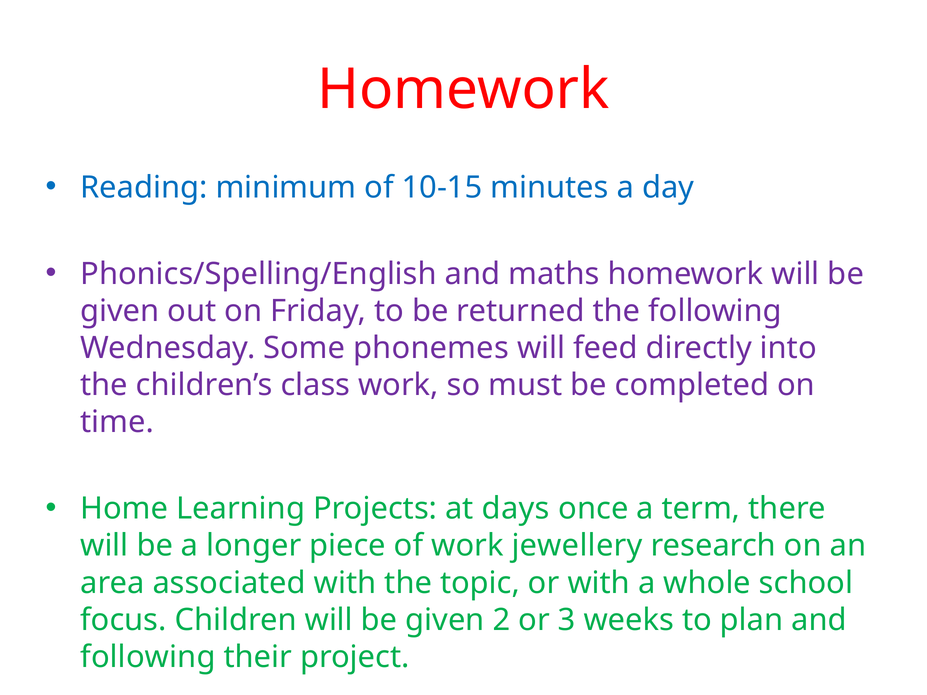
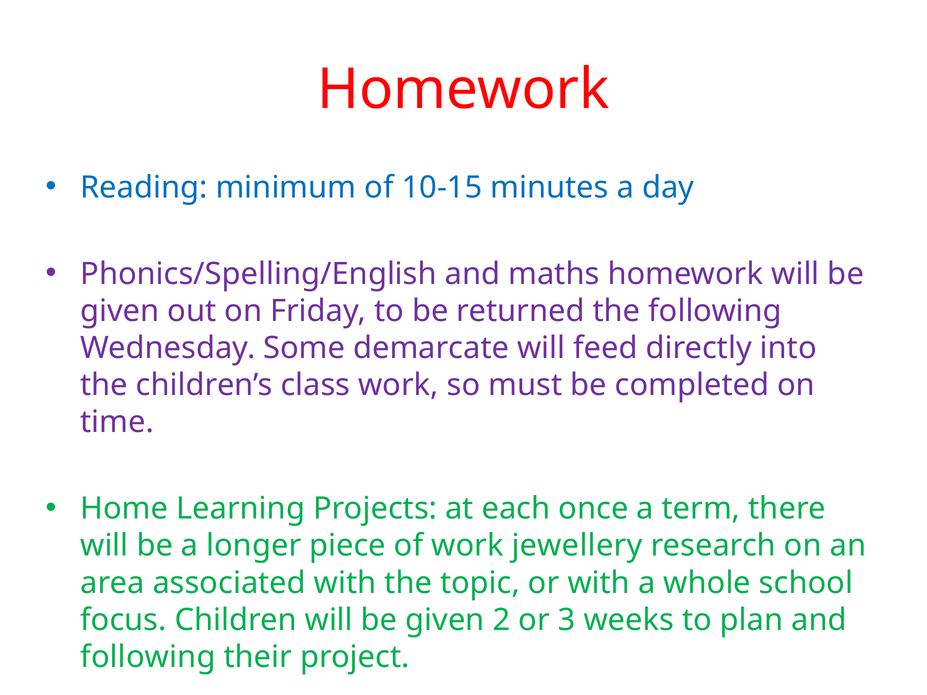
phonemes: phonemes -> demarcate (431, 348)
days: days -> each (516, 509)
